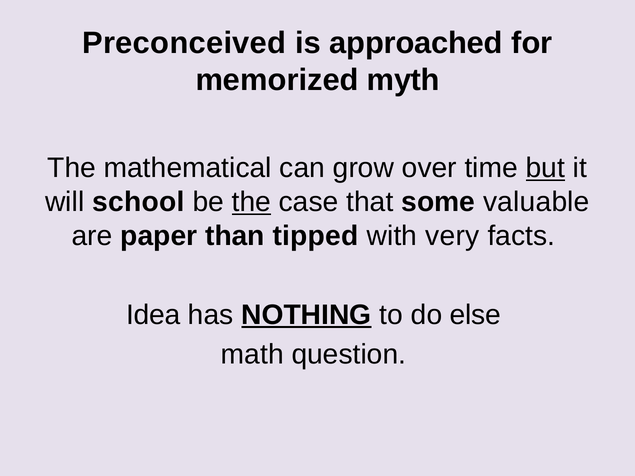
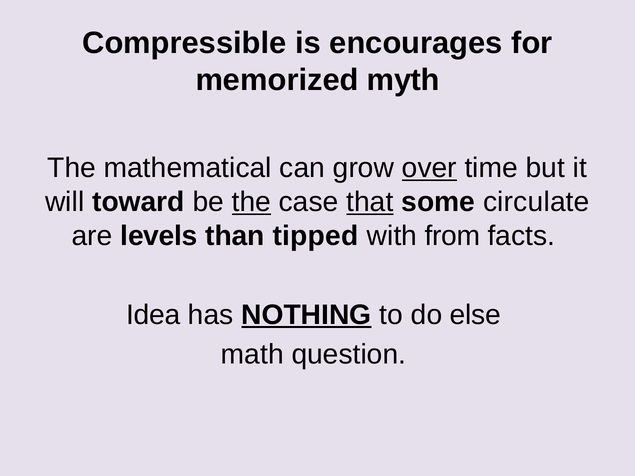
Preconceived: Preconceived -> Compressible (184, 43)
approached: approached -> encourages (416, 43)
over underline: none -> present (429, 168)
but underline: present -> none (545, 168)
school: school -> toward (138, 202)
that underline: none -> present (370, 202)
valuable: valuable -> circulate (536, 202)
paper: paper -> levels (159, 236)
very: very -> from (453, 236)
